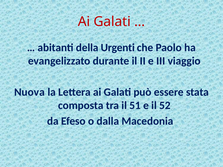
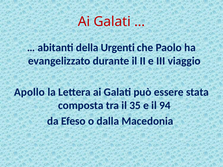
Nuova: Nuova -> Apollo (29, 92)
51: 51 -> 35 (135, 106)
52: 52 -> 94 (165, 106)
